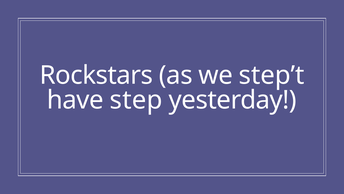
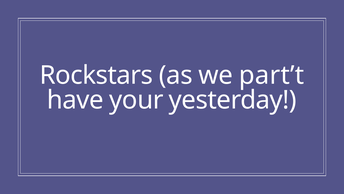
step’t: step’t -> part’t (272, 75)
step: step -> your (136, 100)
